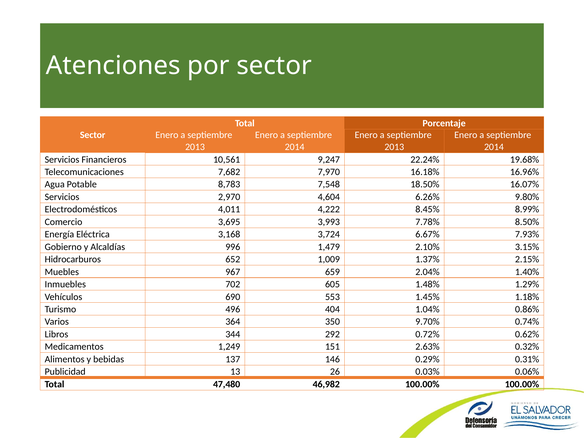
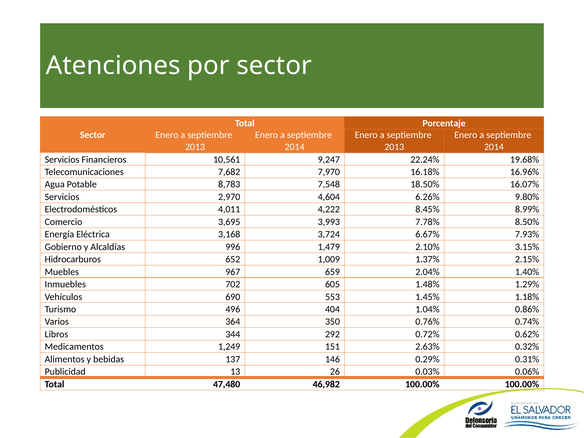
9.70%: 9.70% -> 0.76% (427, 322)
